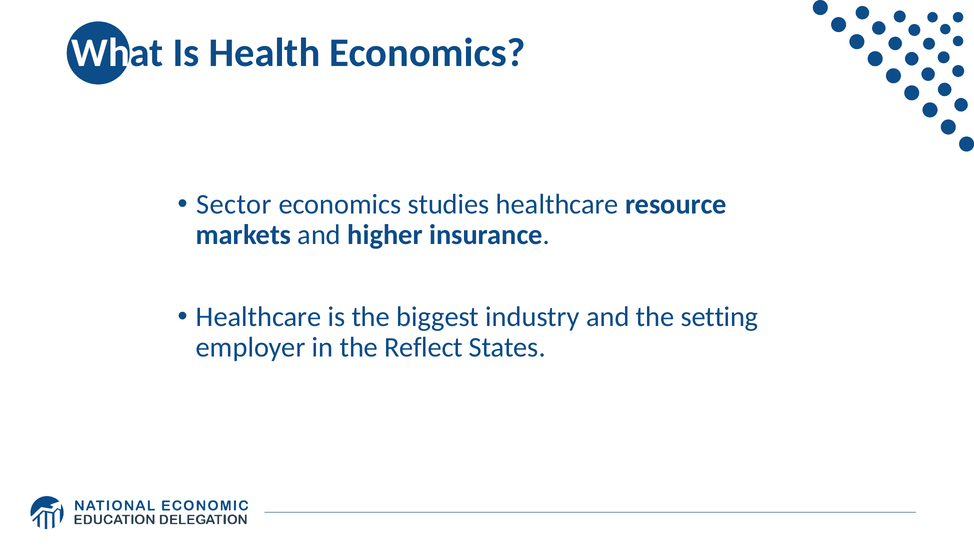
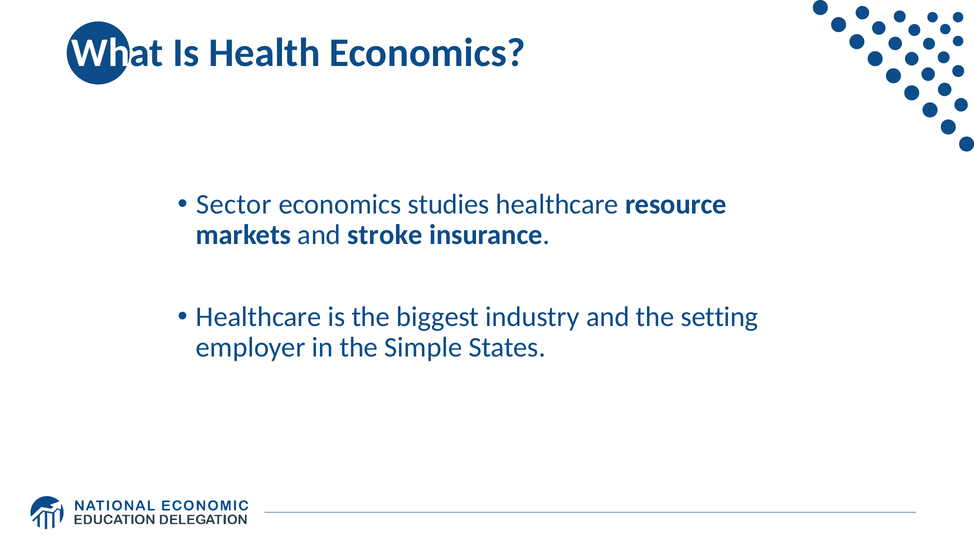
higher: higher -> stroke (385, 235)
Reflect: Reflect -> Simple (423, 347)
